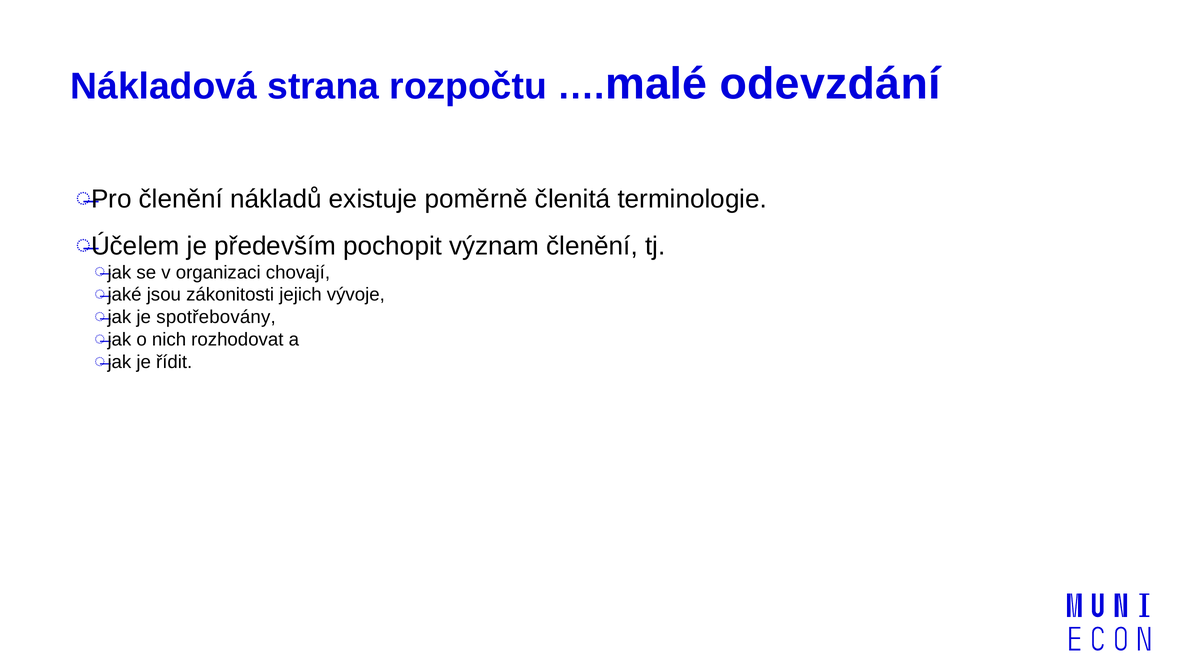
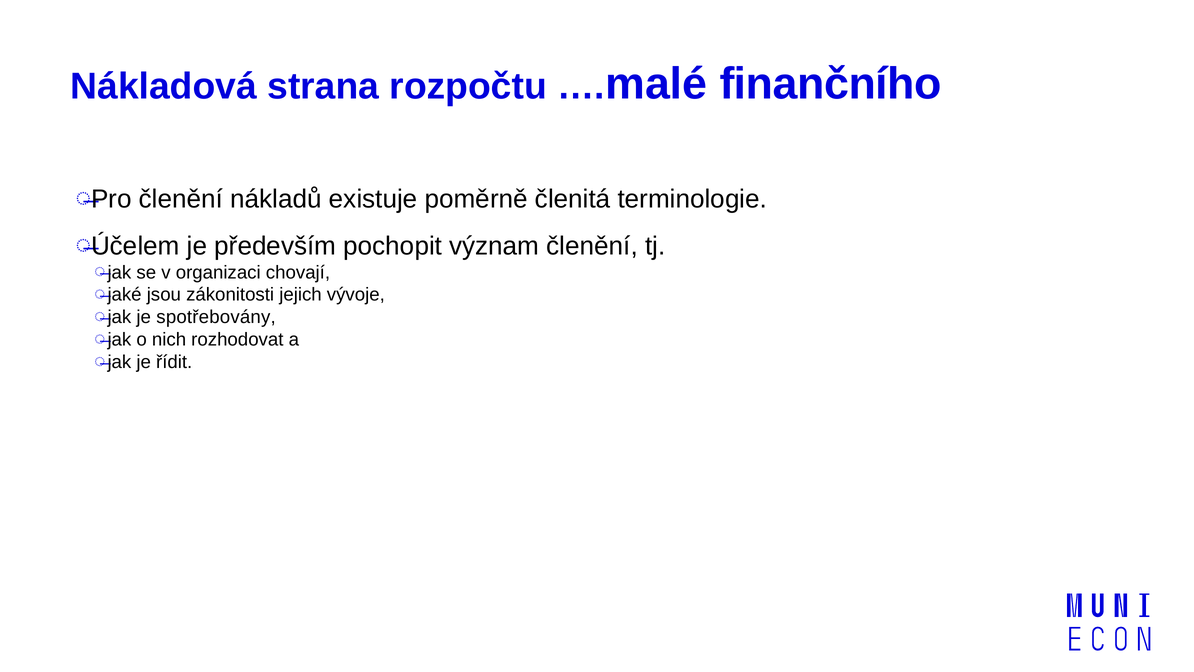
odevzdání: odevzdání -> finančního (831, 84)
